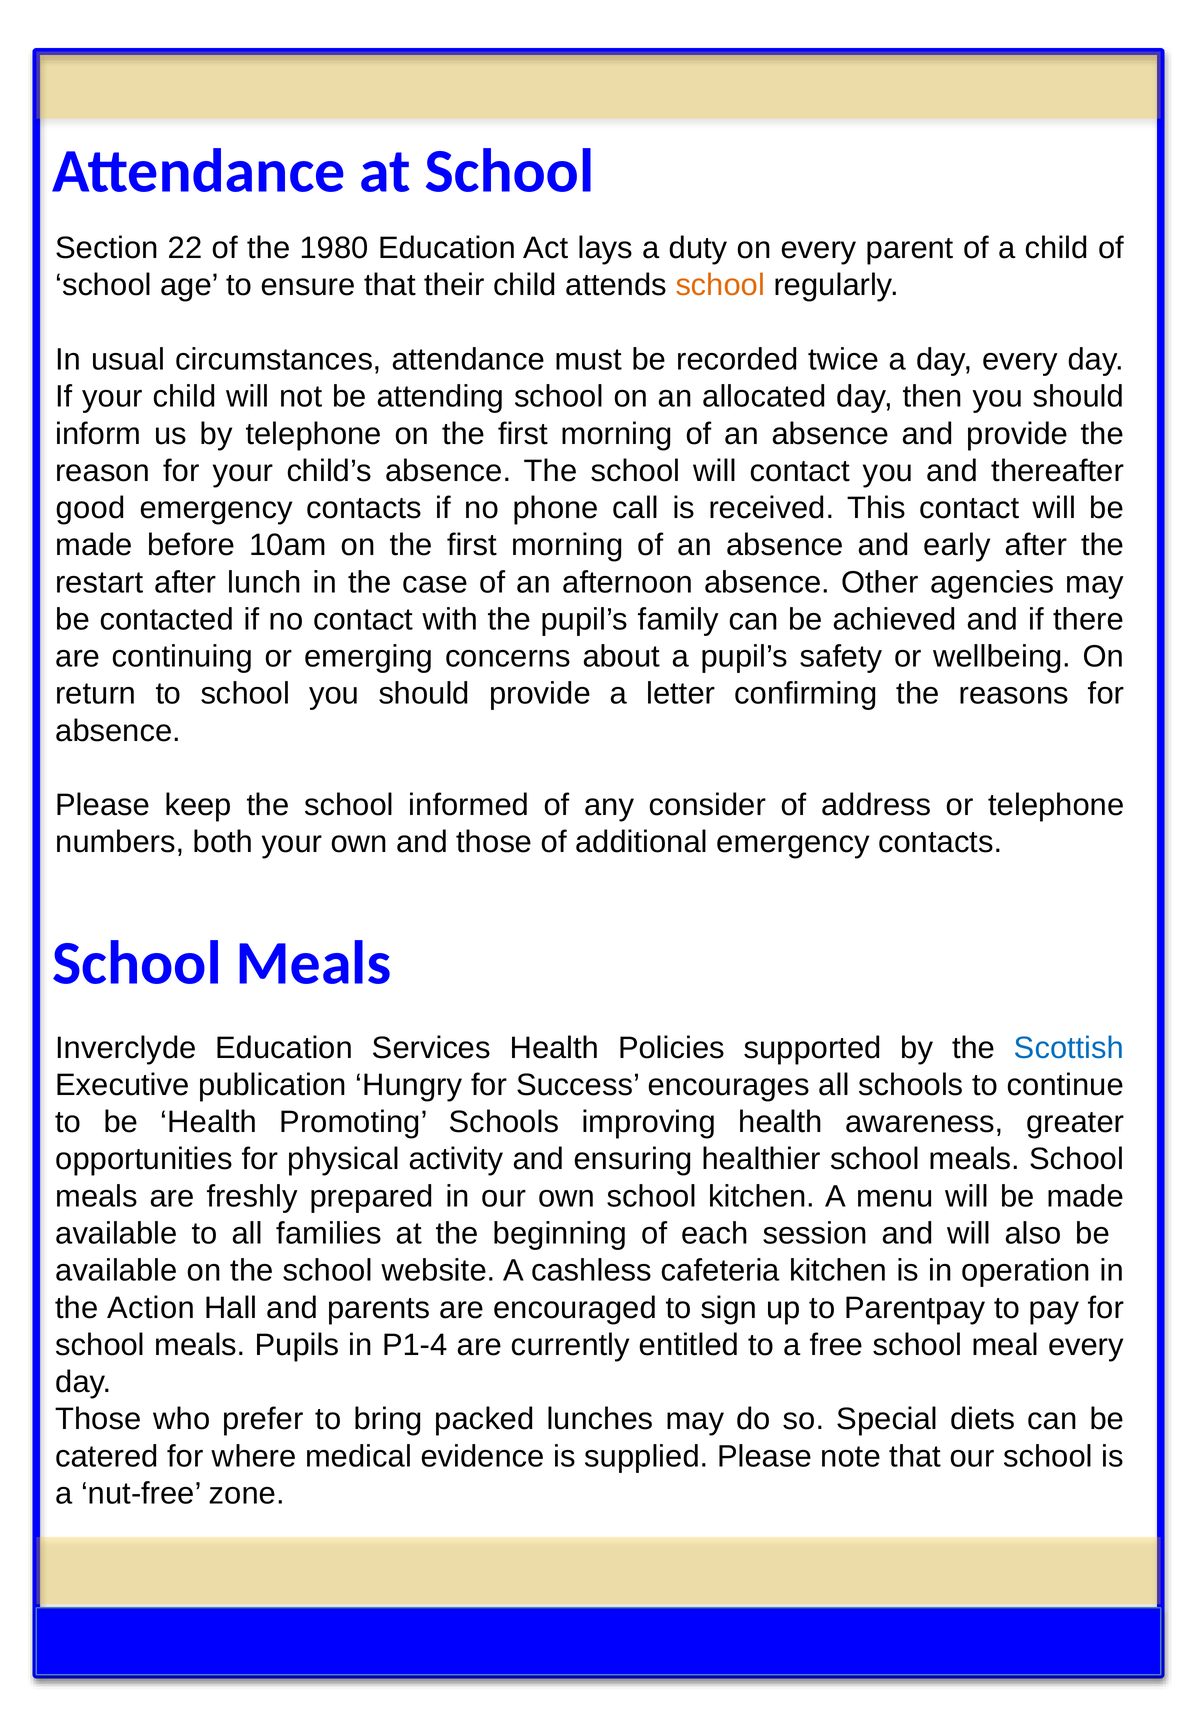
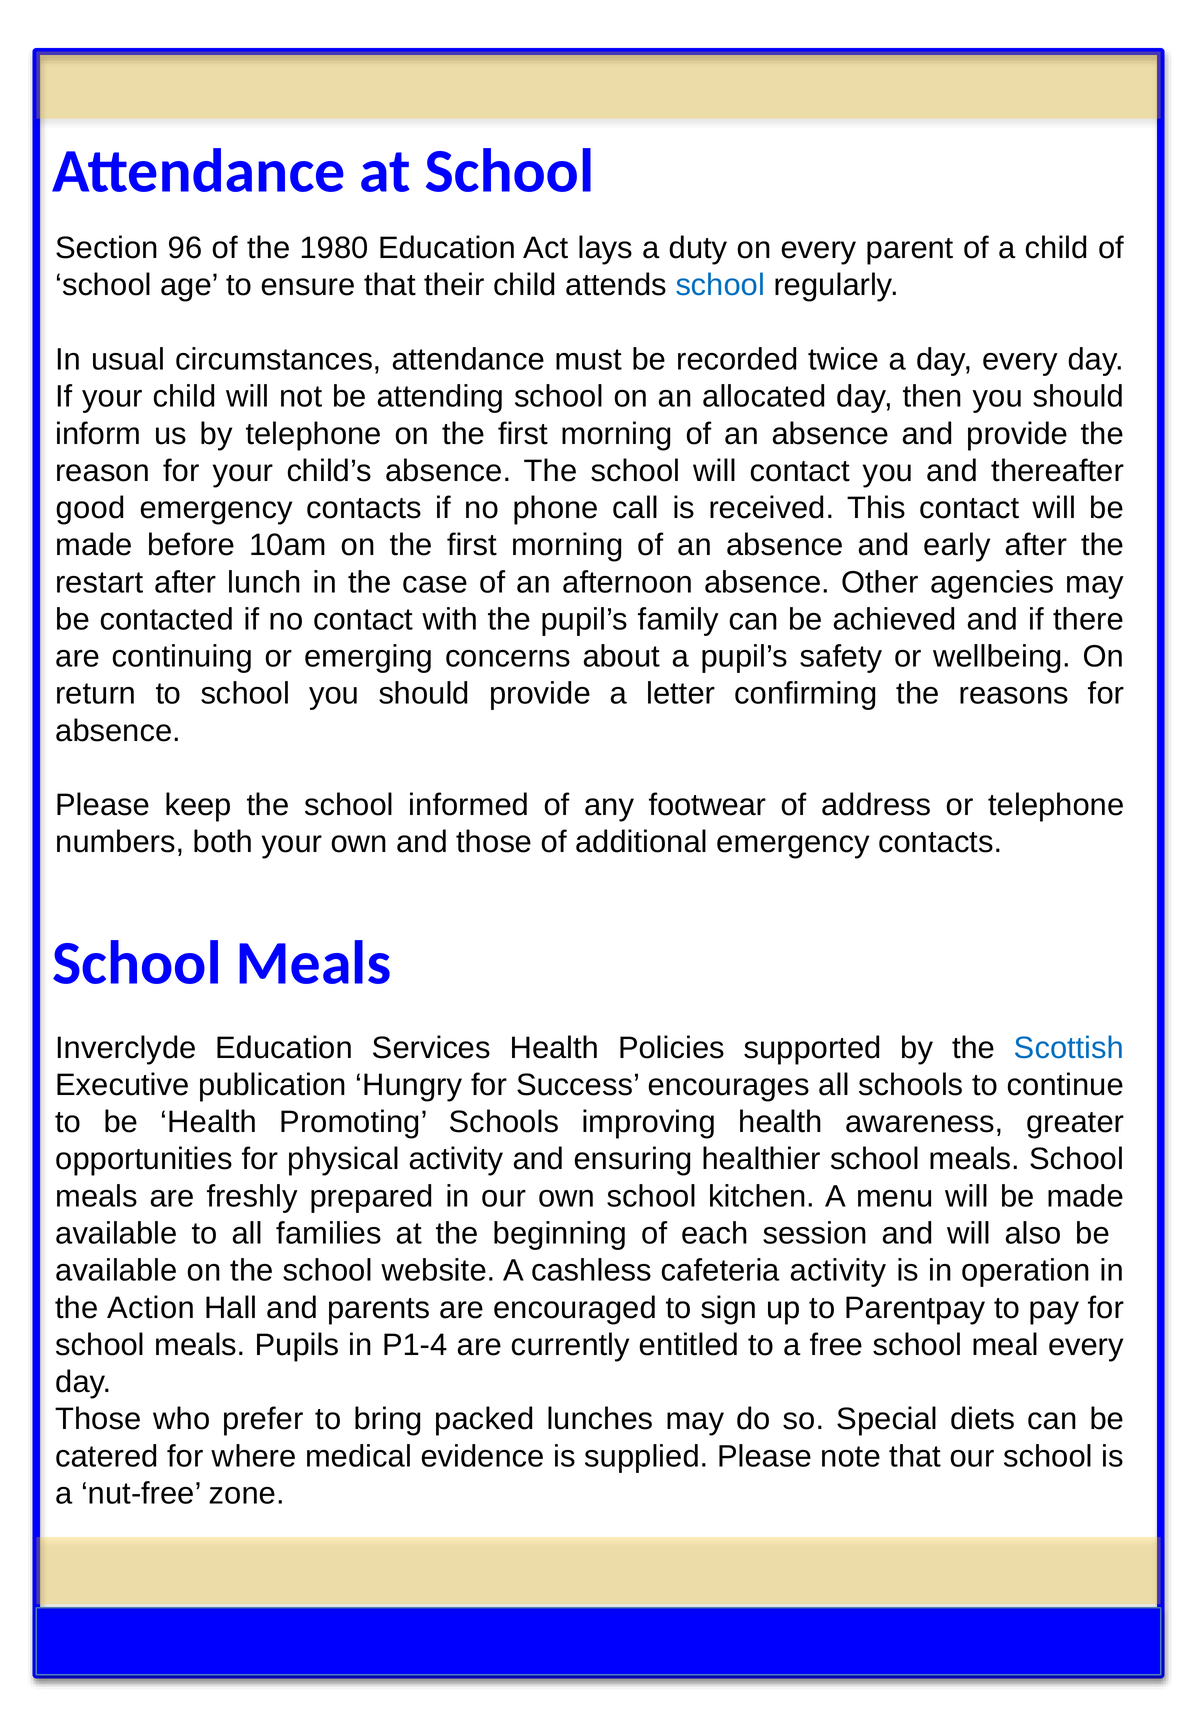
22: 22 -> 96 (185, 248)
school colour: orange -> blue (720, 285)
consider: consider -> footwear (707, 805)
cafeteria kitchen: kitchen -> activity (838, 1271)
